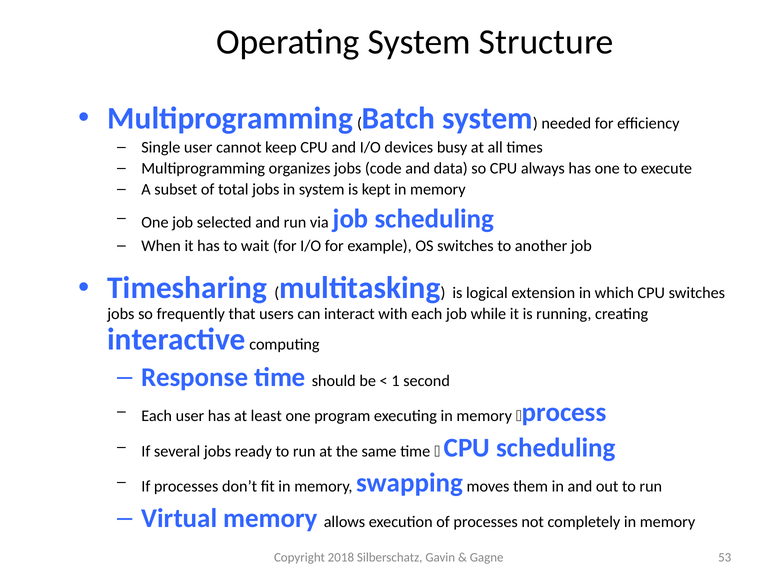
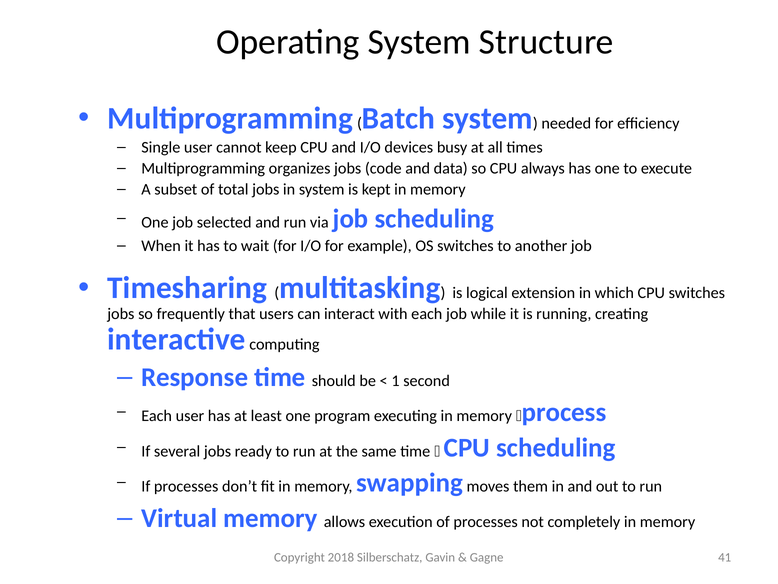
53: 53 -> 41 (725, 557)
